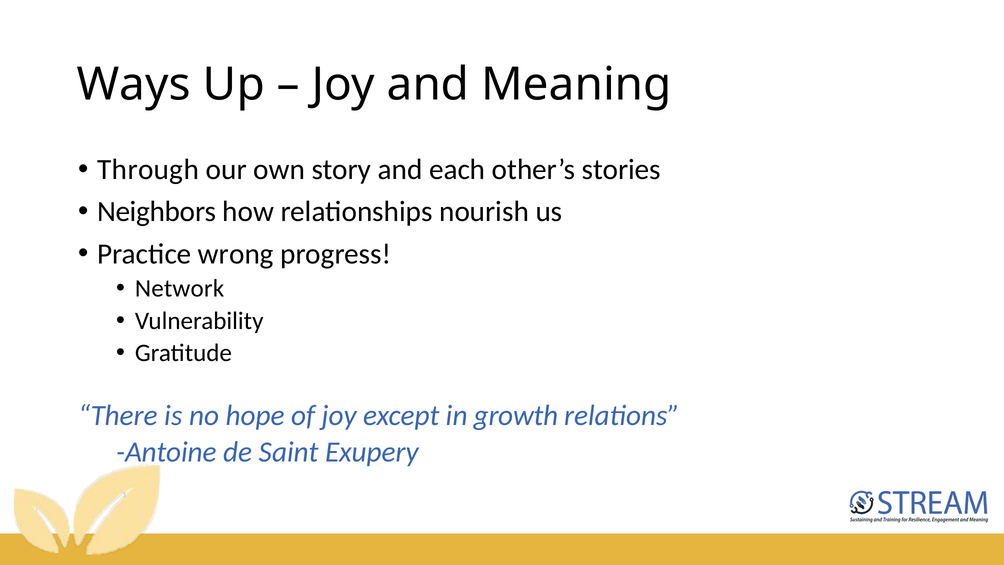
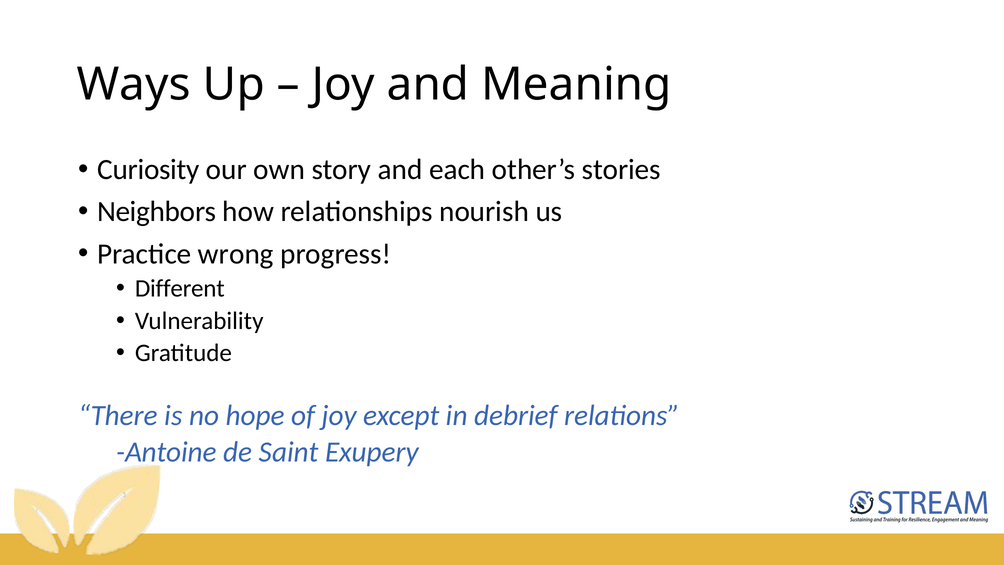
Through: Through -> Curiosity (148, 170)
Network: Network -> Different (180, 288)
growth: growth -> debrief (516, 415)
